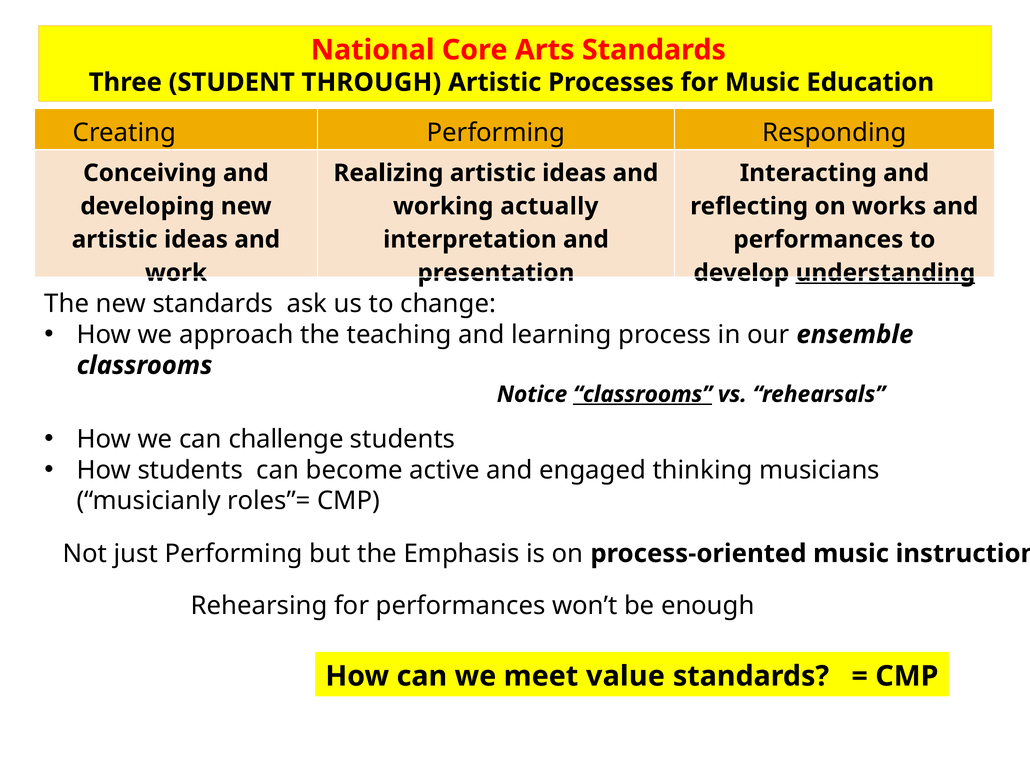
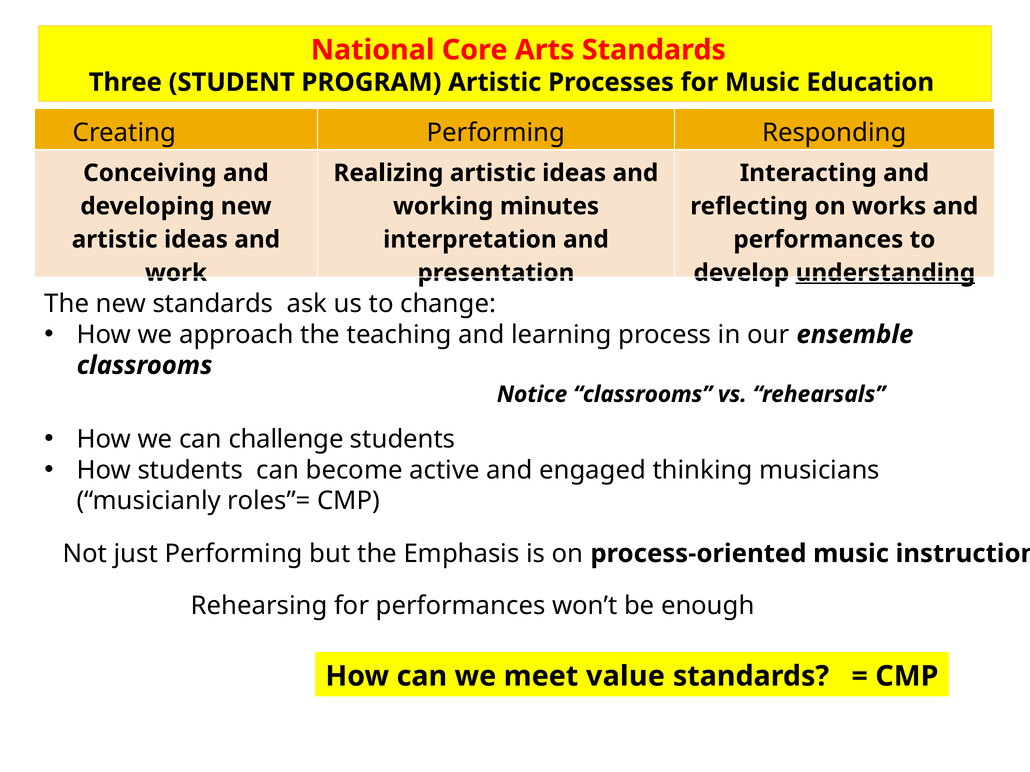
THROUGH: THROUGH -> PROGRAM (371, 82)
actually: actually -> minutes (550, 206)
classrooms underline: present -> none (643, 395)
